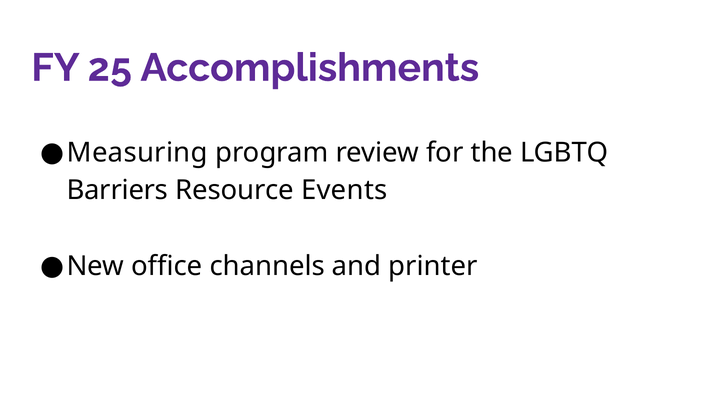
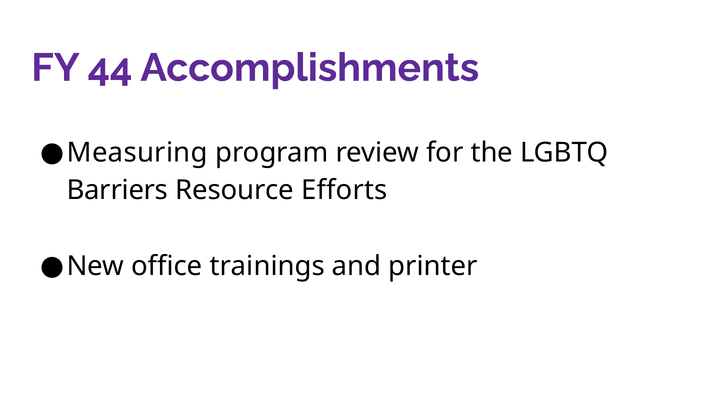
25: 25 -> 44 (110, 68)
Events: Events -> Efforts (344, 191)
channels: channels -> trainings (267, 266)
